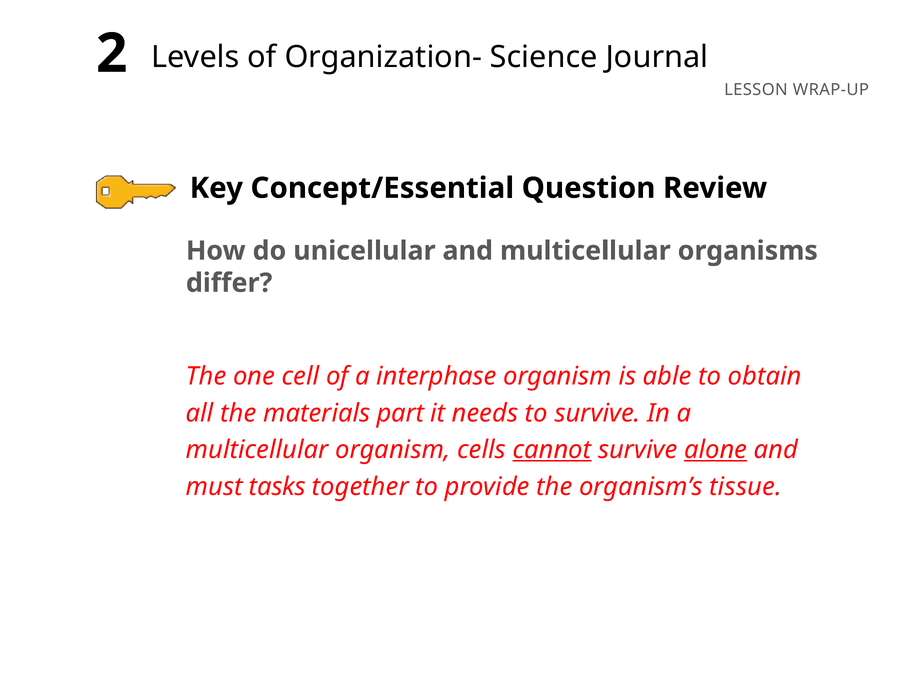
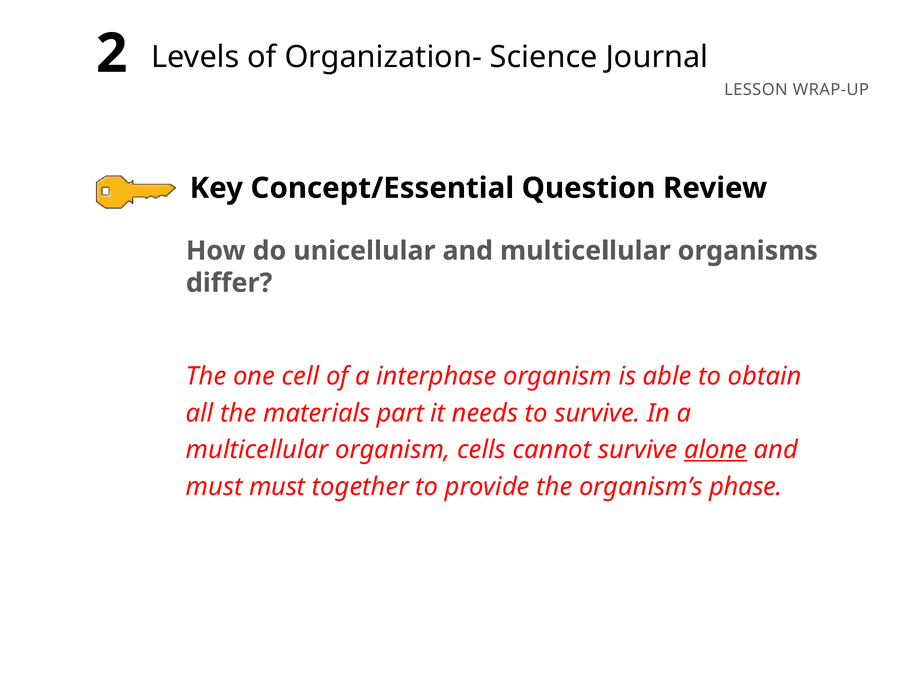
cannot underline: present -> none (552, 450)
must tasks: tasks -> must (277, 487)
tissue: tissue -> phase (746, 487)
